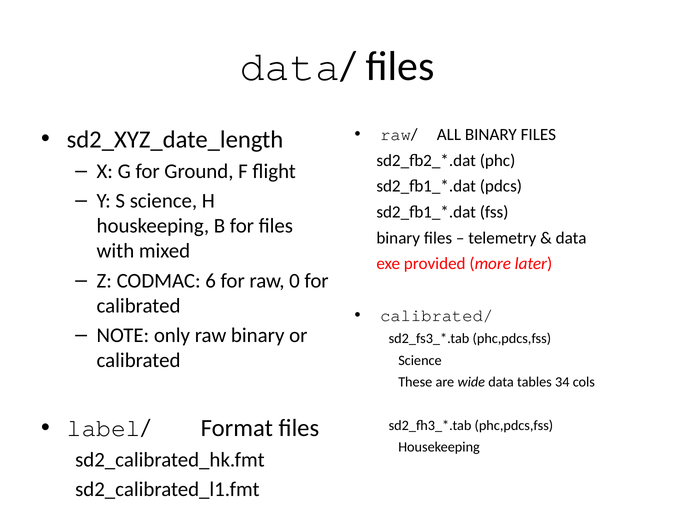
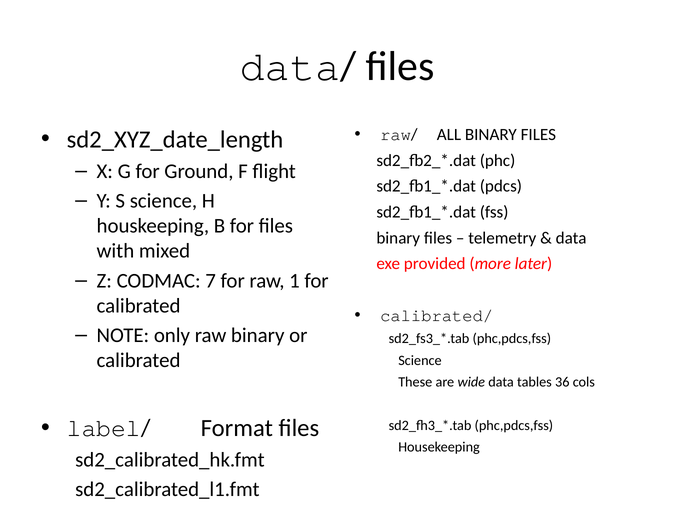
6: 6 -> 7 (211, 281)
0: 0 -> 1 (295, 281)
34: 34 -> 36 (562, 382)
